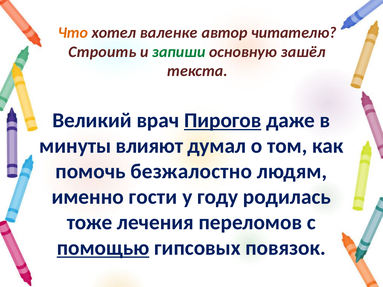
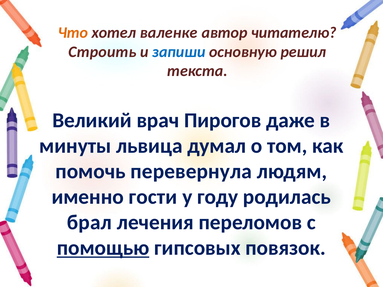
запиши colour: green -> blue (179, 52)
зашёл: зашёл -> решил (303, 52)
Пирогов underline: present -> none (223, 120)
влияют: влияют -> львица (149, 146)
безжалостно: безжалостно -> перевернула (191, 172)
тоже: тоже -> брал (89, 223)
